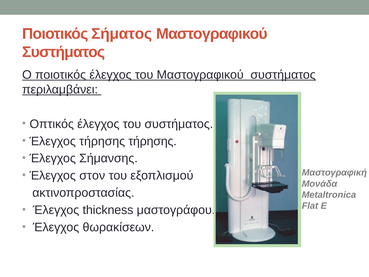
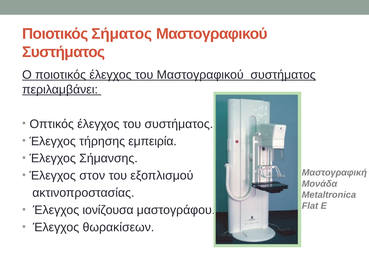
τήρησης τήρησης: τήρησης -> εμπειρία (153, 141)
thickness: thickness -> ιονίζουσα (108, 210)
